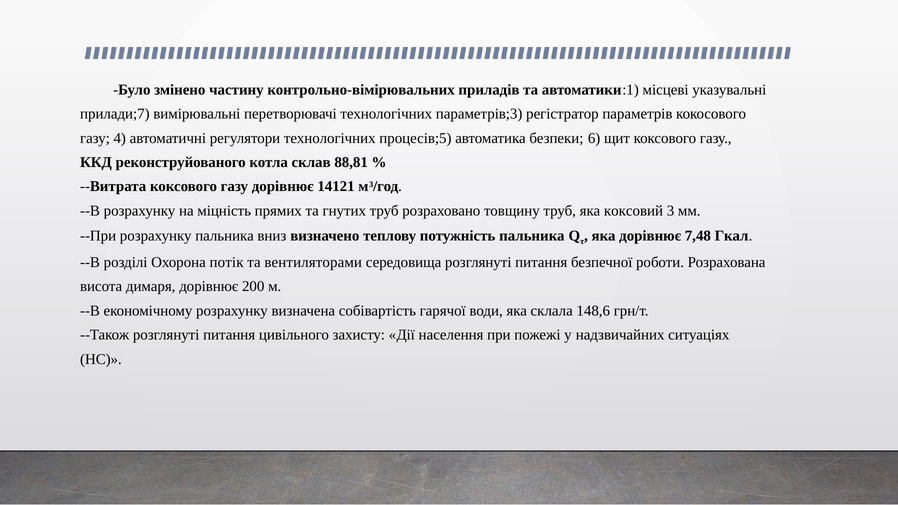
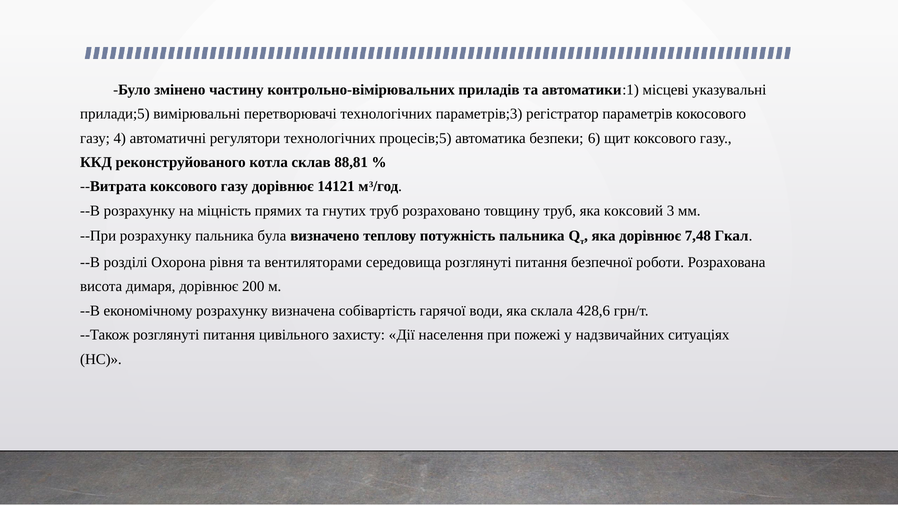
прилади;7: прилади;7 -> прилади;5 (115, 114)
вниз: вниз -> була (272, 236)
потік: потік -> рівня (227, 262)
148,6: 148,6 -> 428,6 (593, 311)
